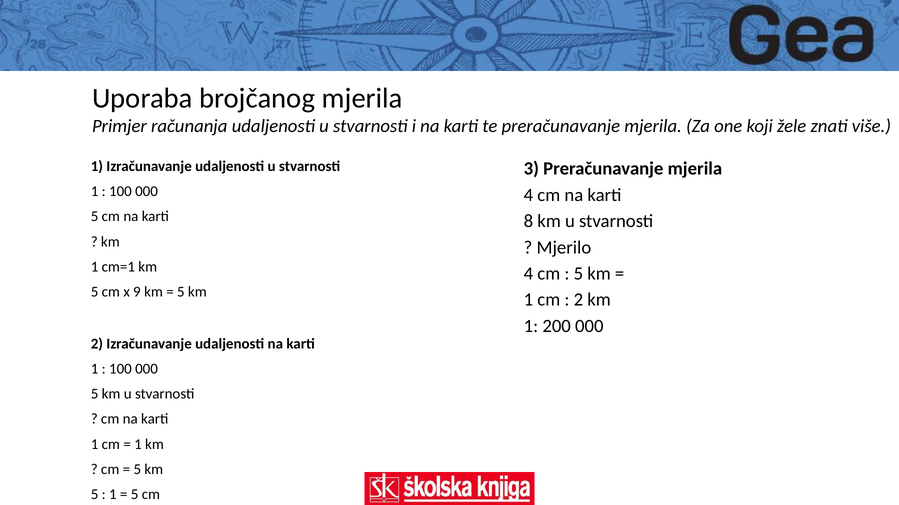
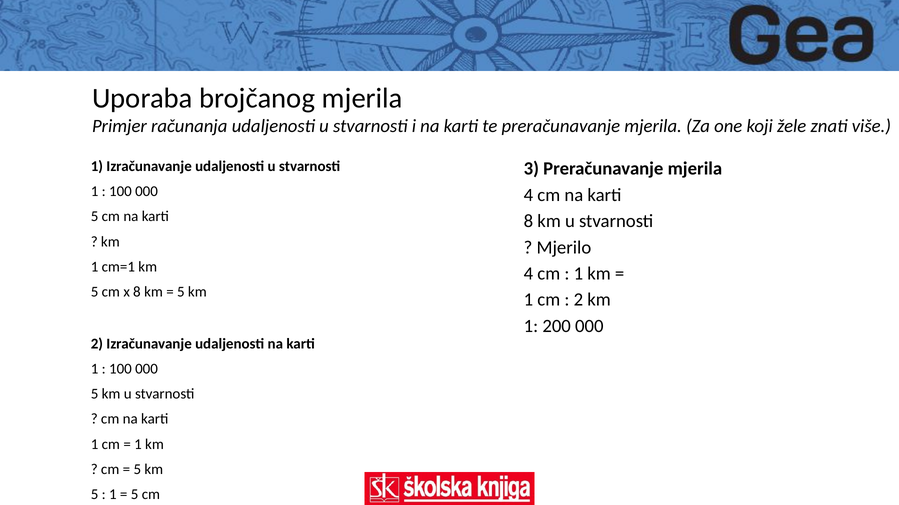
5: 5 -> 1 (578, 274)
x 9: 9 -> 8 (137, 292)
